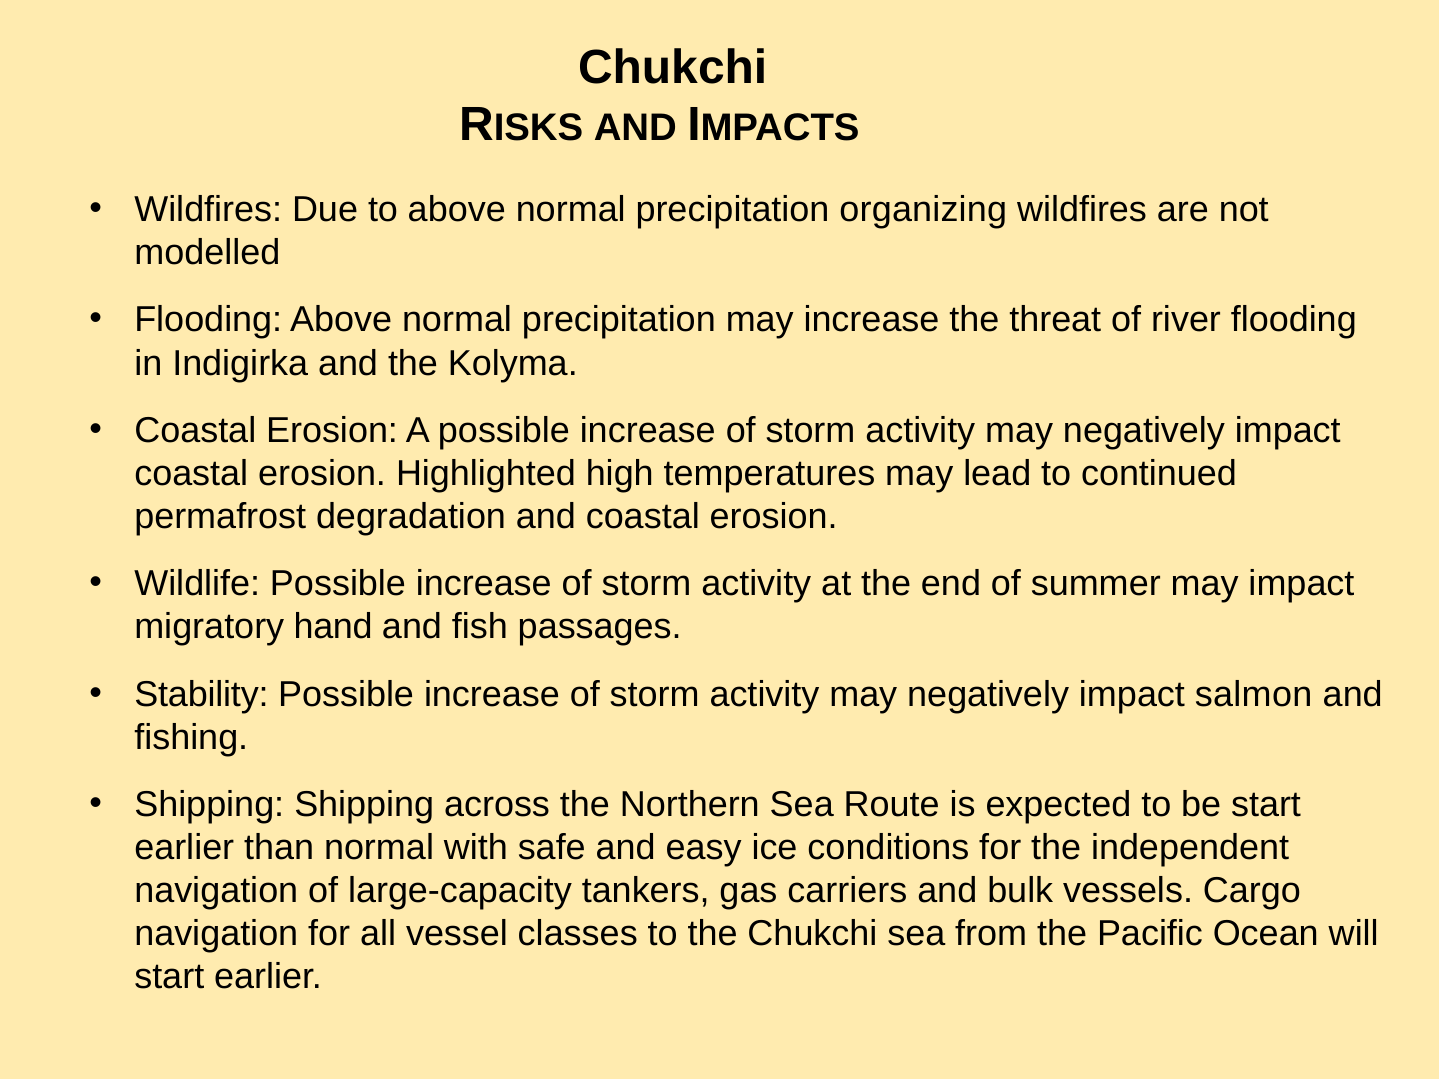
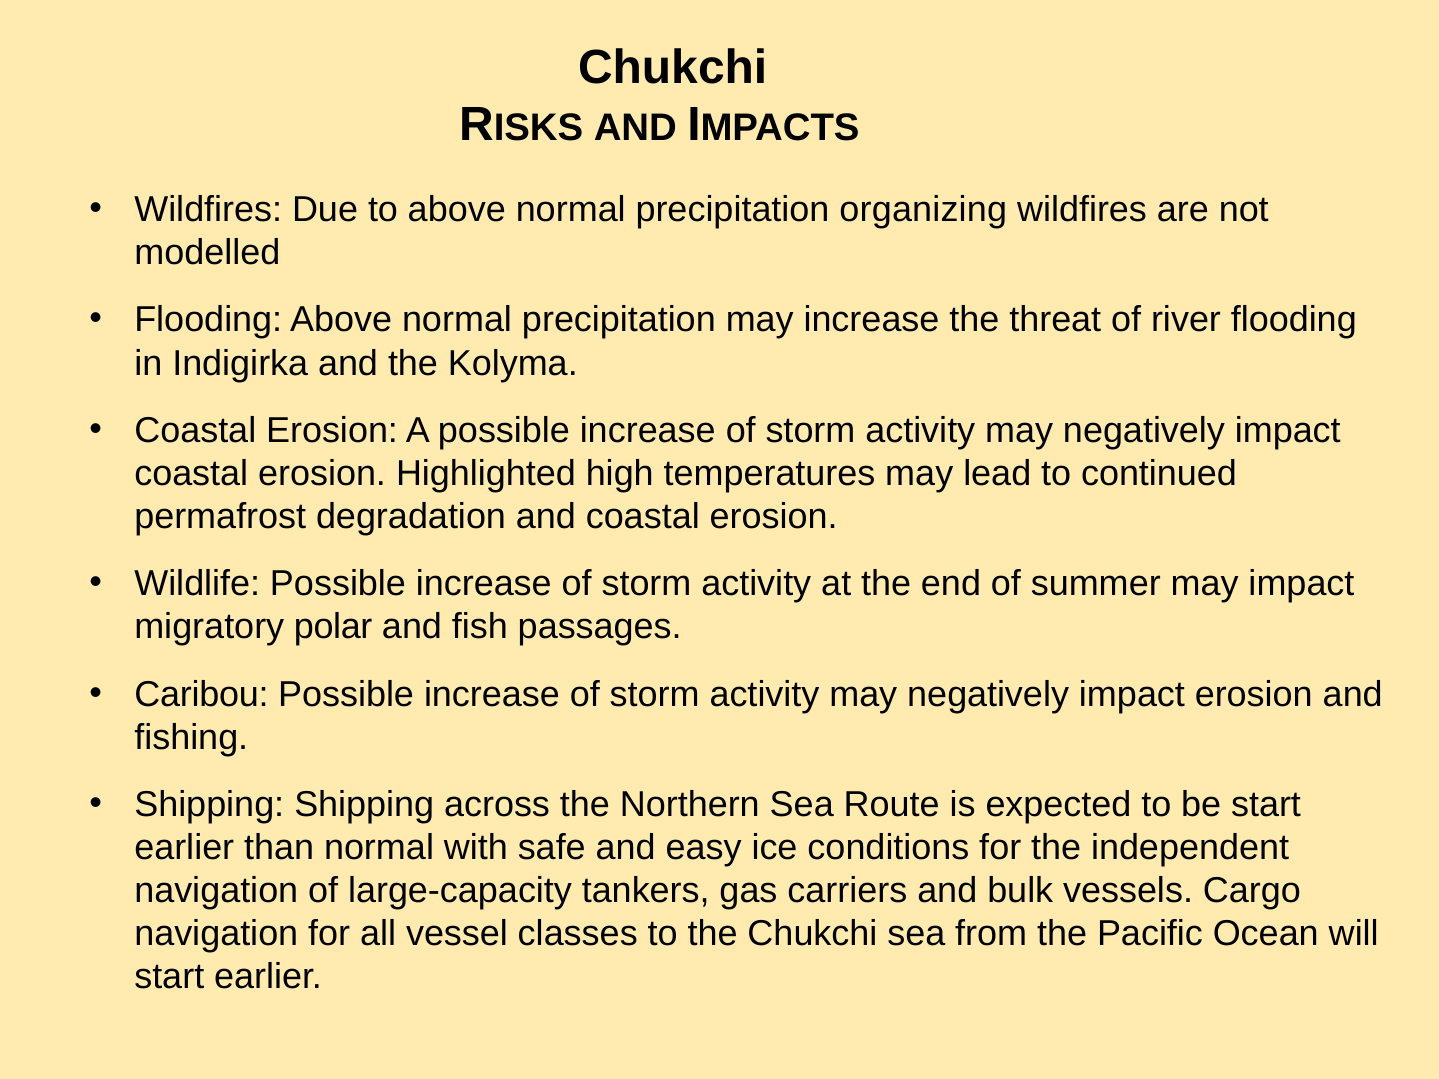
hand: hand -> polar (333, 627)
Stability: Stability -> Caribou (202, 694)
impact salmon: salmon -> erosion (1254, 694)
